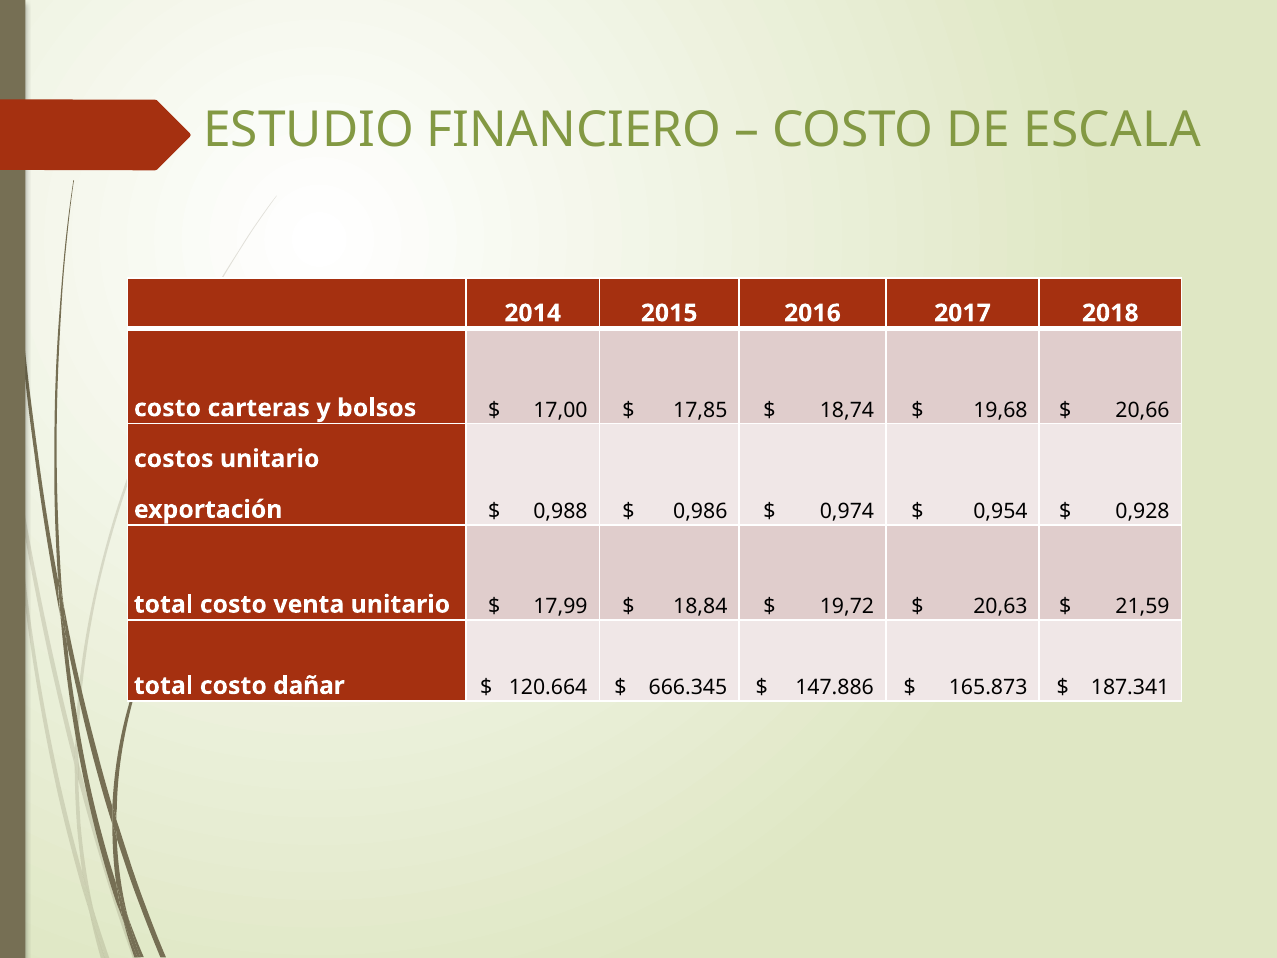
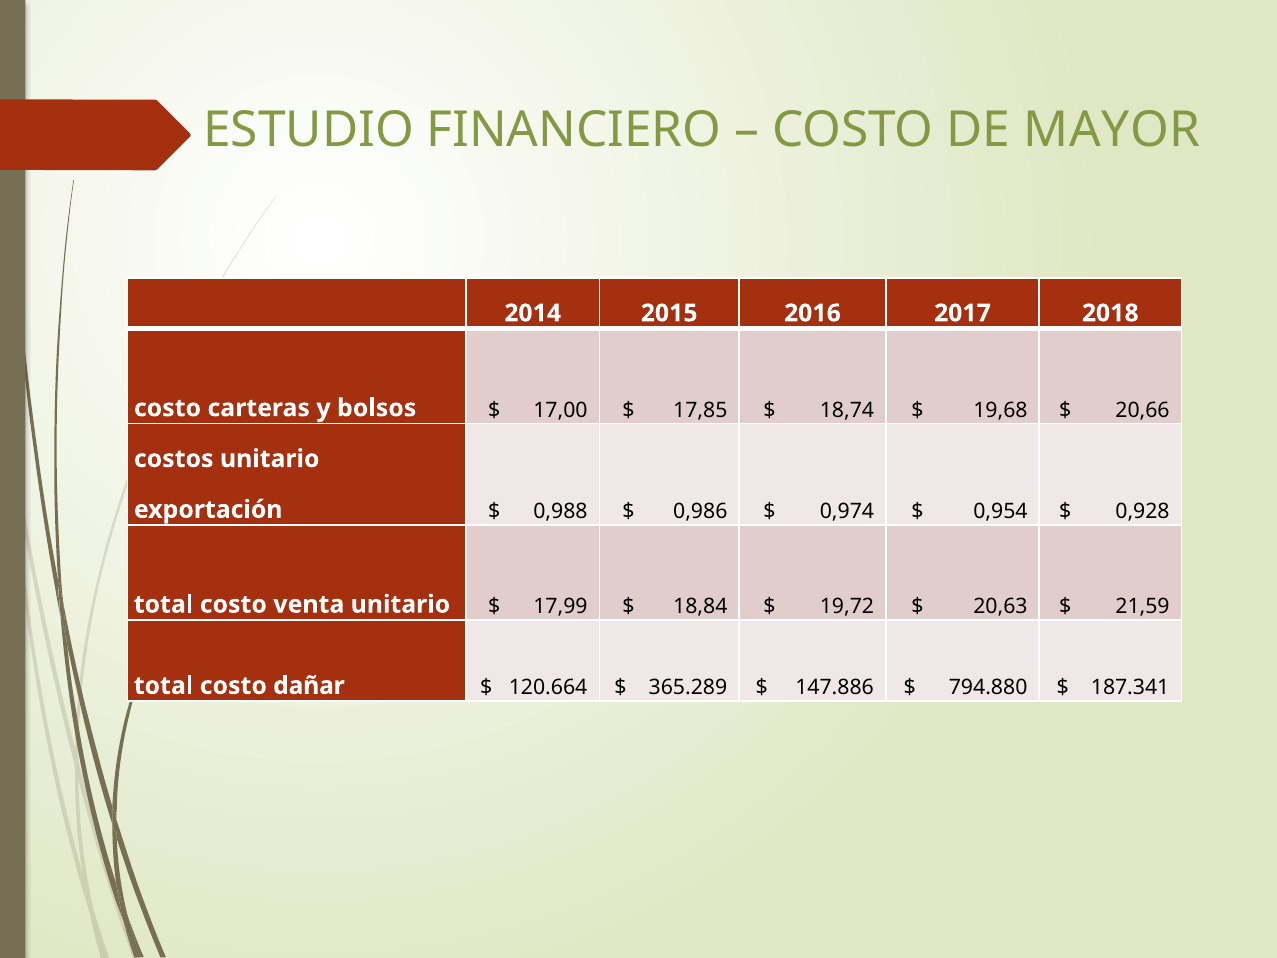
ESCALA: ESCALA -> MAYOR (1112, 130)
666.345: 666.345 -> 365.289 (688, 688)
165.873: 165.873 -> 794.880 (988, 688)
